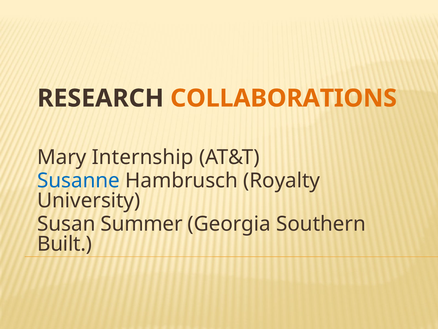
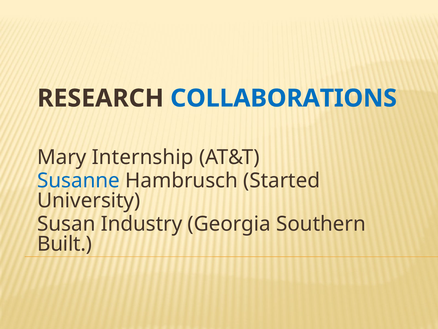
COLLABORATIONS colour: orange -> blue (284, 98)
Royalty: Royalty -> Started (282, 180)
Summer: Summer -> Industry (142, 224)
